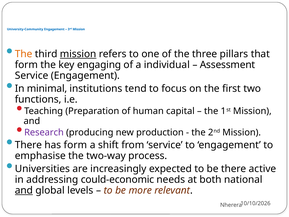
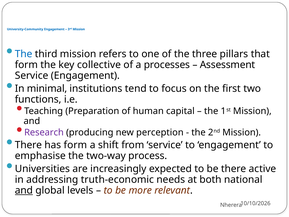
The colour: orange -> blue (24, 54)
mission underline: present -> none (78, 54)
engaging: engaging -> collective (99, 65)
individual: individual -> processes (167, 65)
production: production -> perception (160, 132)
could-economic: could-economic -> truth-economic (117, 179)
